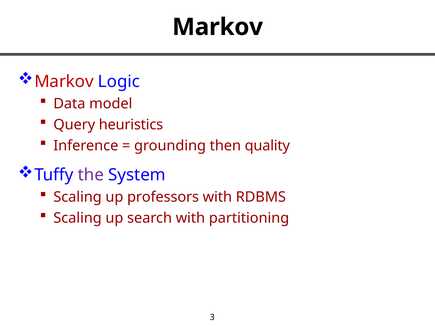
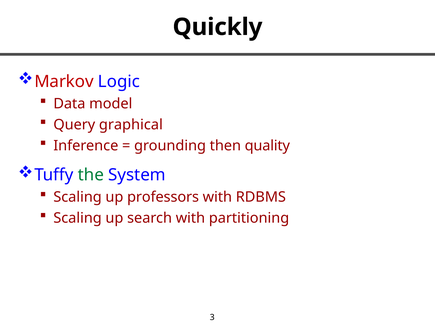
Markov: Markov -> Quickly (218, 27)
heuristics: heuristics -> graphical (131, 125)
the colour: purple -> green (91, 175)
